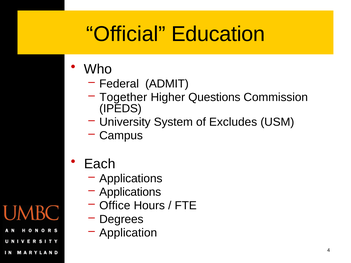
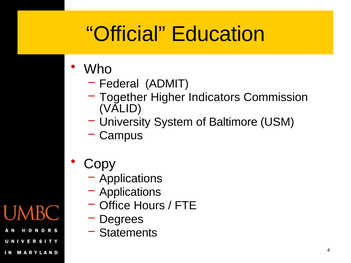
Questions: Questions -> Indicators (214, 97)
IPEDS: IPEDS -> VALID (120, 109)
Excludes: Excludes -> Baltimore (233, 122)
Each: Each -> Copy (100, 164)
Application: Application -> Statements (128, 233)
